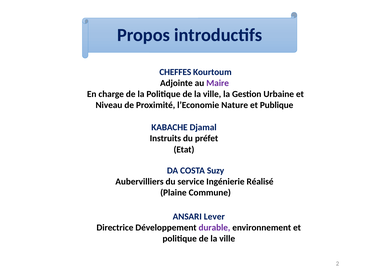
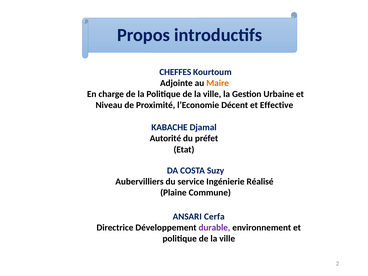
Maire colour: purple -> orange (218, 83)
Nature: Nature -> Décent (235, 105)
Publique: Publique -> Effective (277, 105)
Instruits: Instruits -> Autorité (165, 138)
Lever: Lever -> Cerfa (214, 216)
